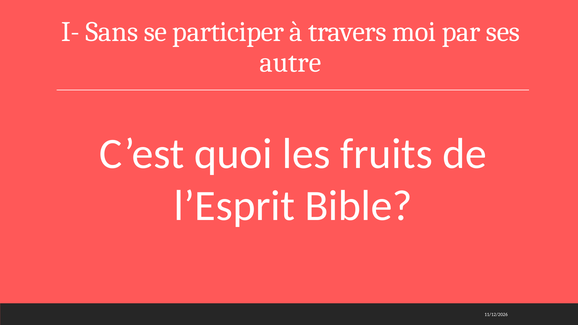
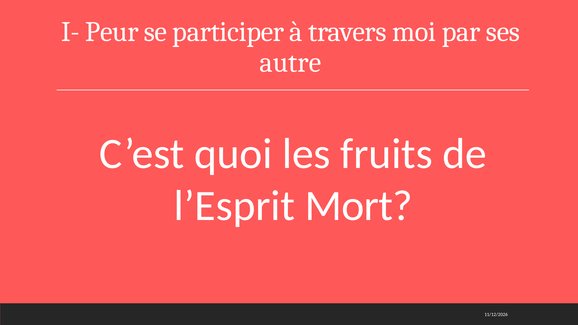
Sans: Sans -> Peur (112, 32)
Bible: Bible -> Mort (359, 206)
